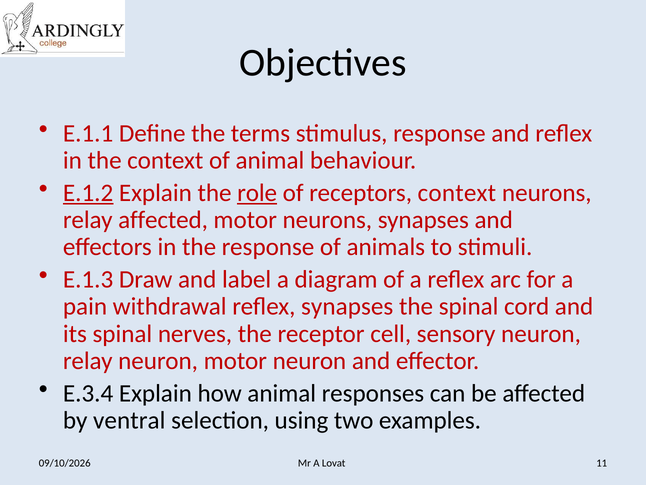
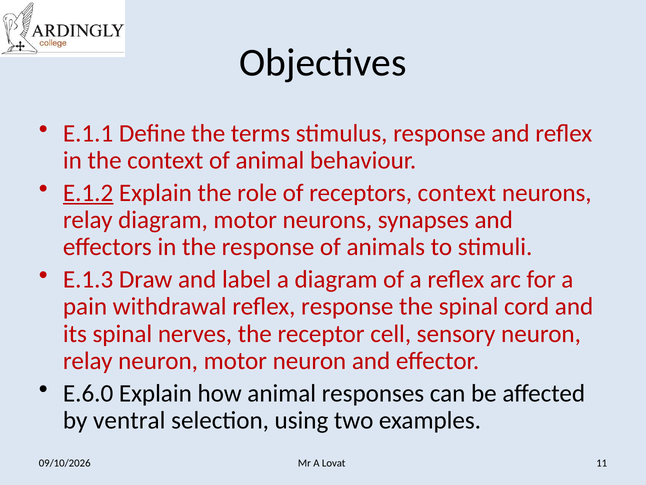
role underline: present -> none (257, 193)
relay affected: affected -> diagram (163, 220)
reflex synapses: synapses -> response (347, 306)
E.3.4: E.3.4 -> E.6.0 (88, 393)
